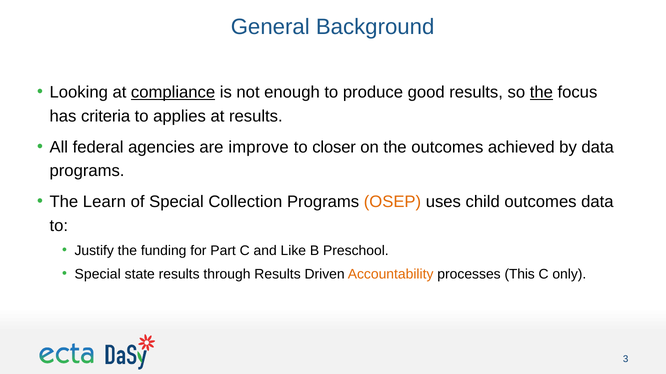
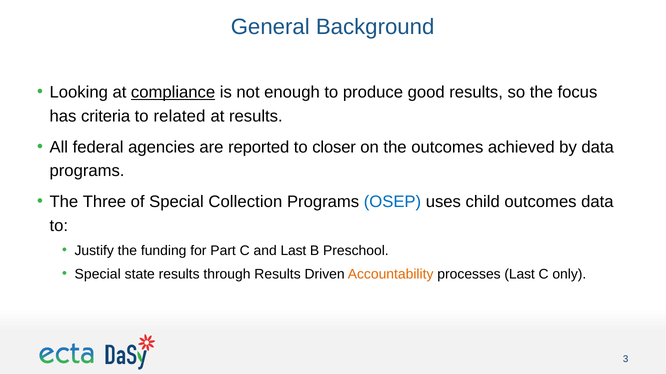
the underline: present -> none (541, 92)
applies: applies -> related (179, 116)
improve: improve -> reported (259, 147)
Learn: Learn -> Three (104, 202)
OSEP colour: orange -> blue (392, 202)
and Like: Like -> Last (293, 251)
processes This: This -> Last (520, 274)
